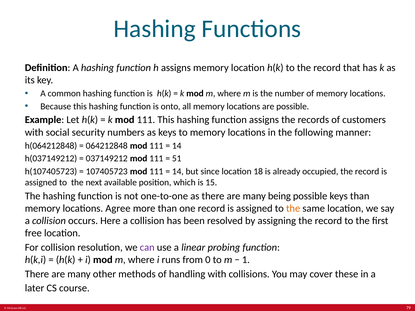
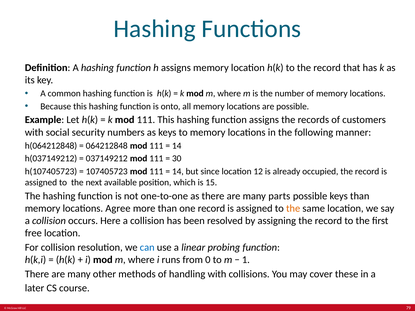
51: 51 -> 30 (177, 159)
18: 18 -> 12 (258, 171)
being: being -> parts (279, 196)
can colour: purple -> blue (147, 248)
